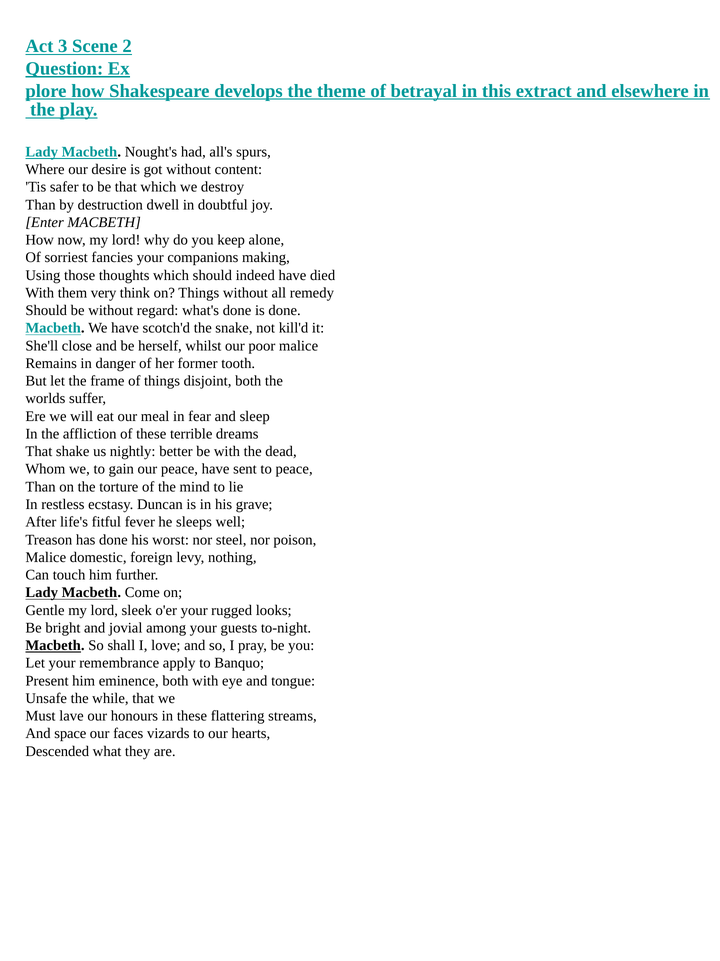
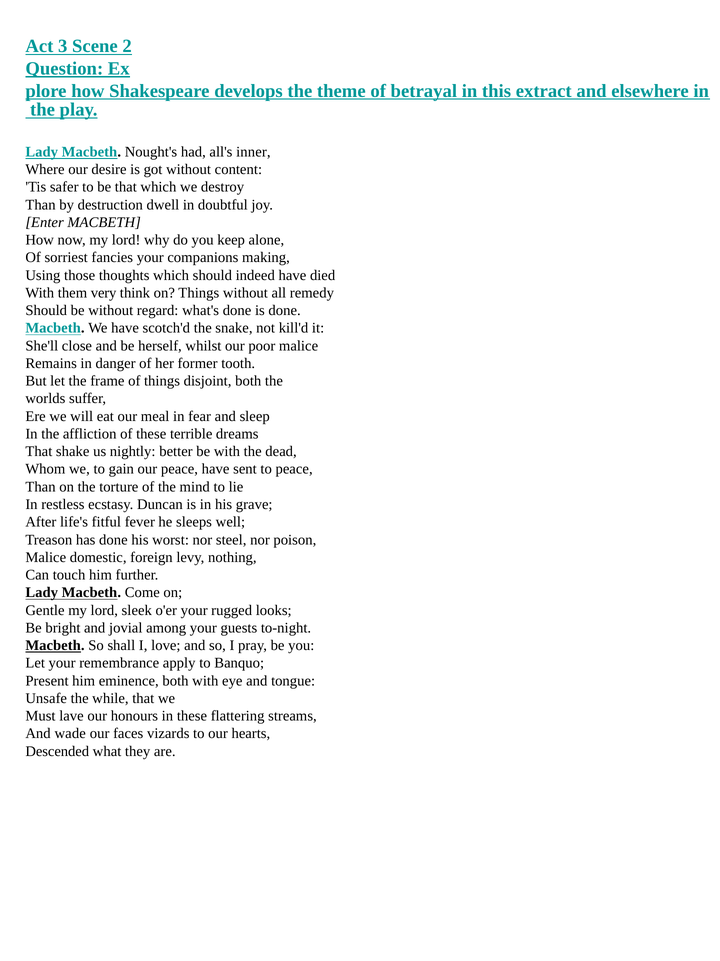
spurs: spurs -> inner (253, 152)
space: space -> wade (70, 733)
